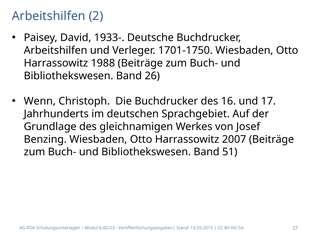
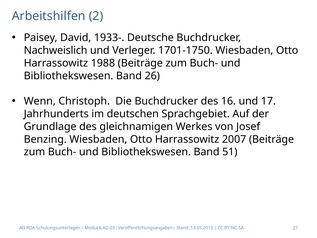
Arbeitshilfen: Arbeitshilfen -> Nachweislich (56, 50)
